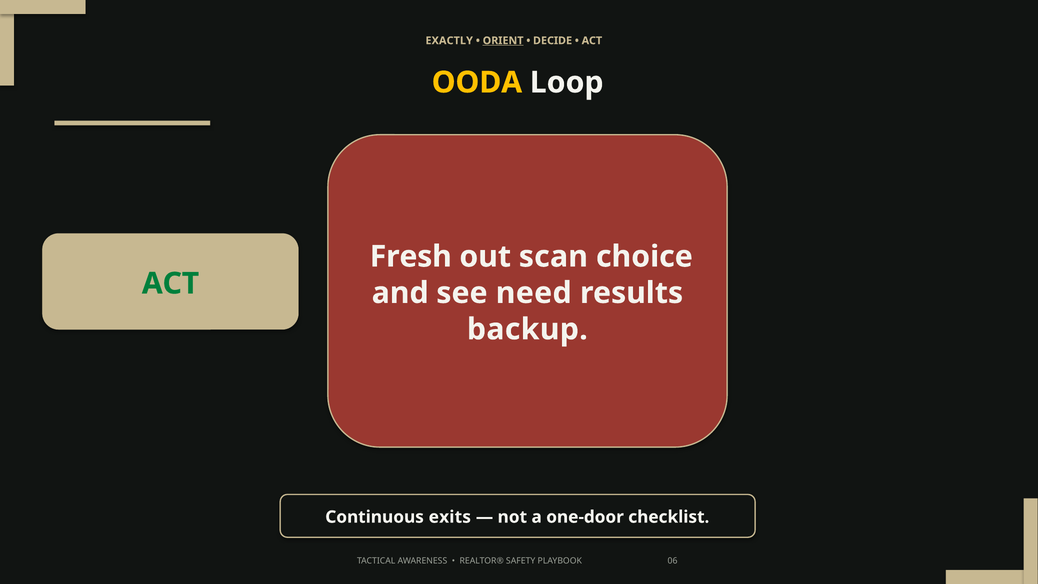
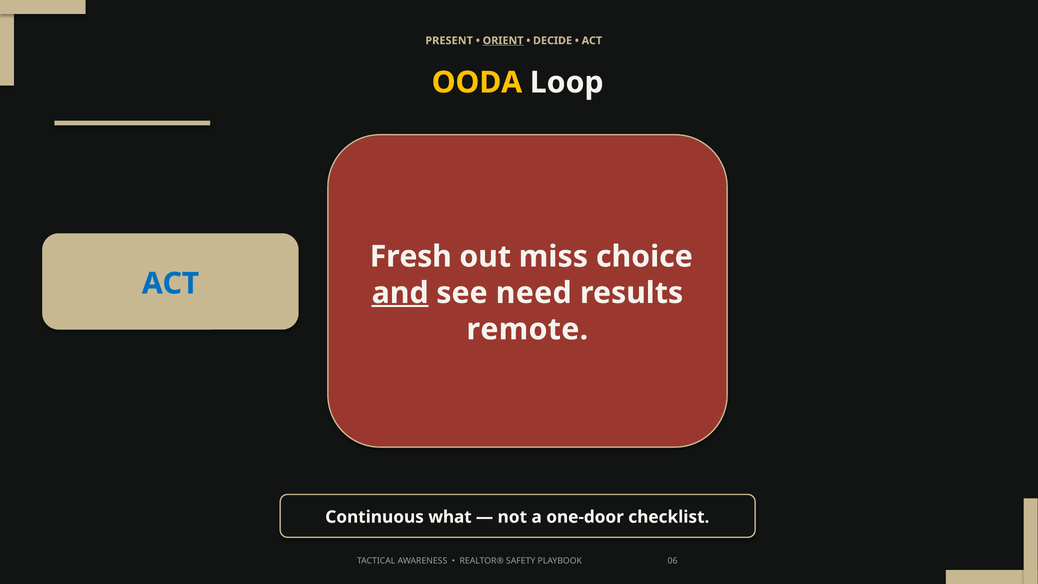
EXACTLY: EXACTLY -> PRESENT (449, 41)
scan: scan -> miss (553, 257)
ACT colour: green -> blue (171, 283)
and underline: none -> present (400, 293)
backup: backup -> remote (527, 329)
exits: exits -> what (450, 517)
